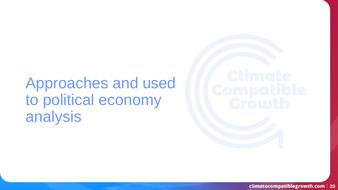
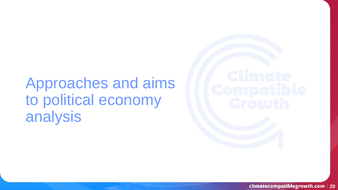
used: used -> aims (159, 83)
